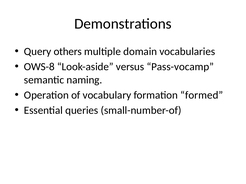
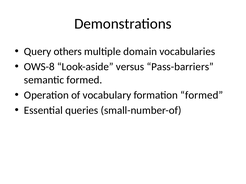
Pass-vocamp: Pass-vocamp -> Pass-barriers (180, 67)
semantic naming: naming -> formed (84, 80)
